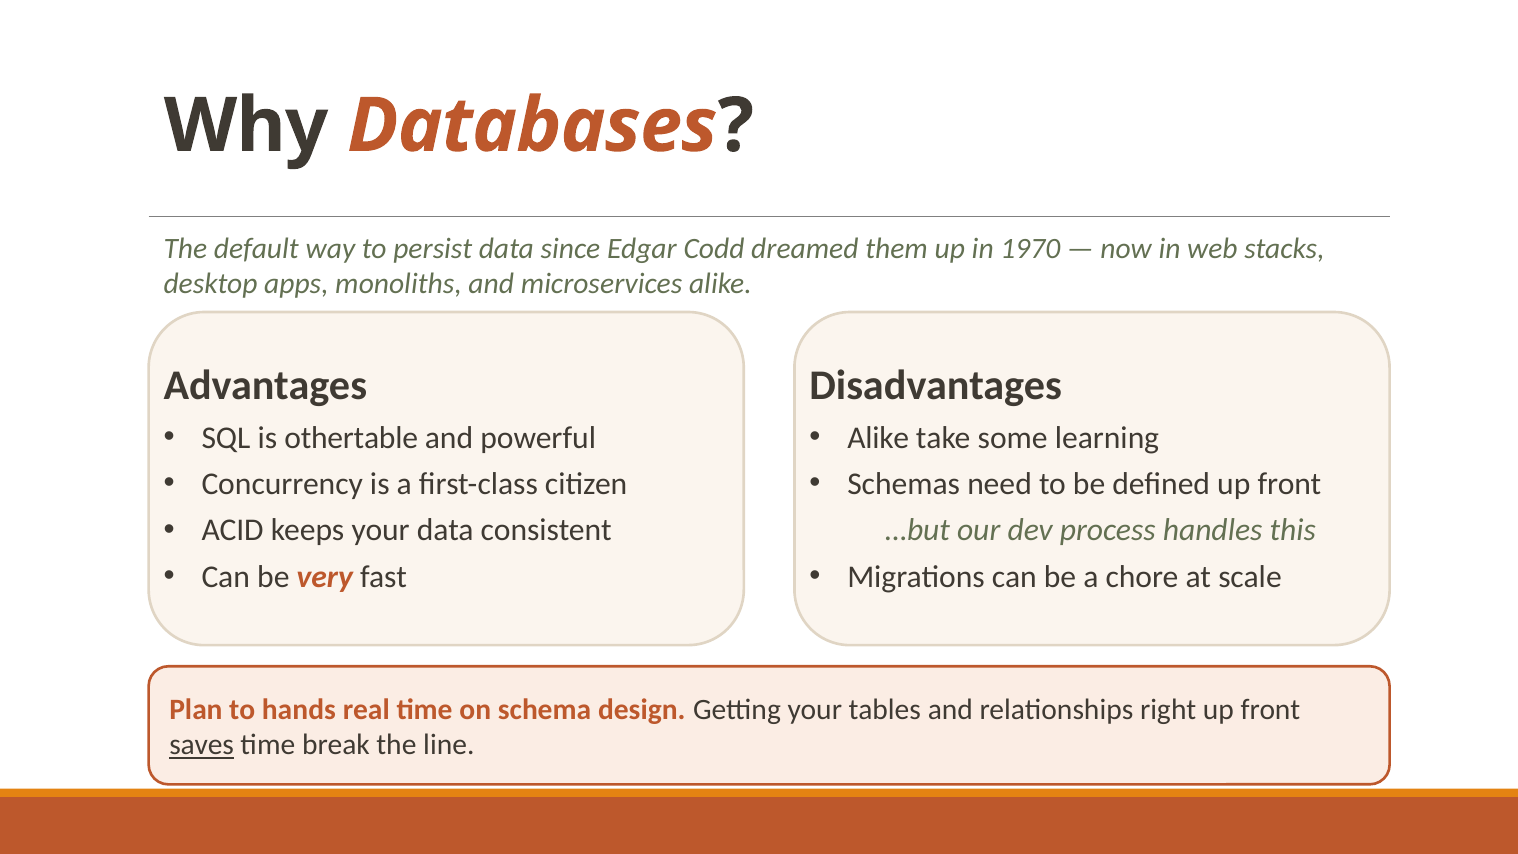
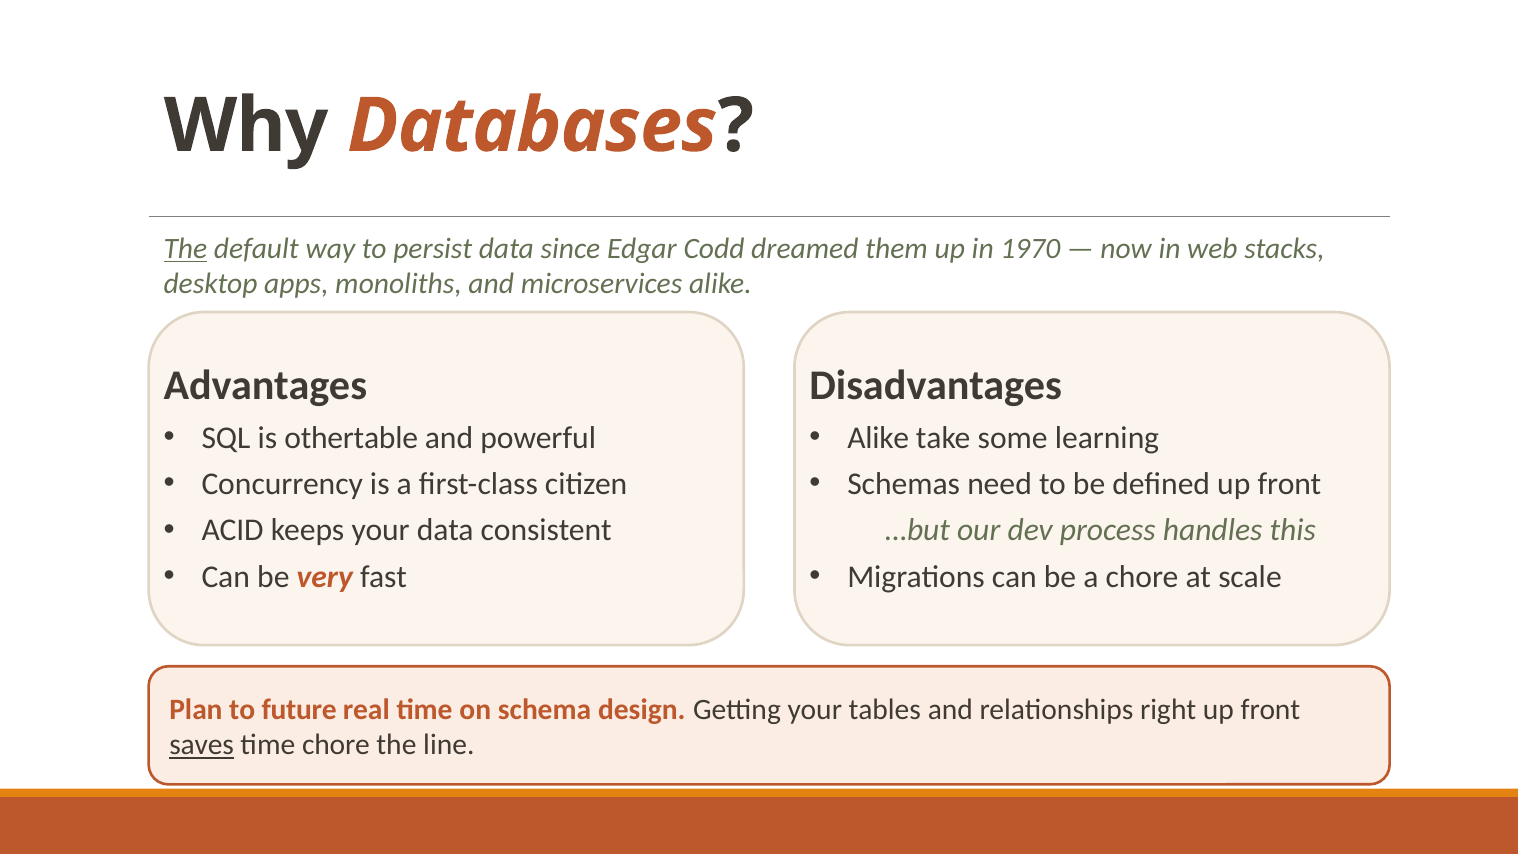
The underline: none -> present (185, 249)
hands: hands -> future (299, 710)
time break: break -> chore (336, 745)
